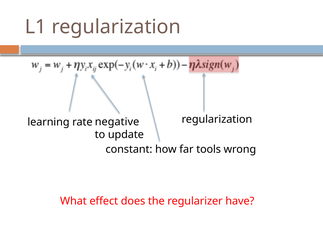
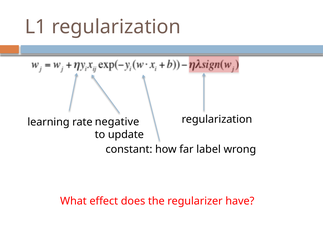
tools: tools -> label (209, 150)
